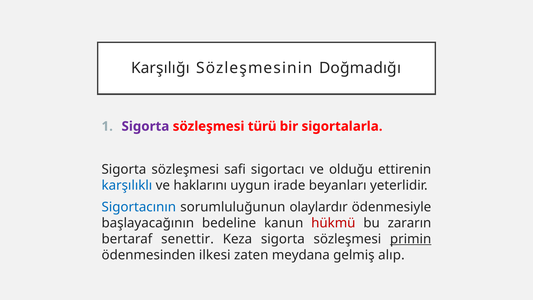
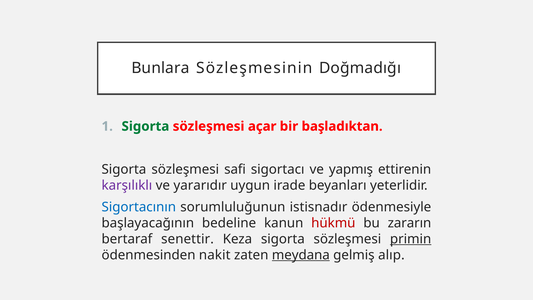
Karşılığı: Karşılığı -> Bunlara (160, 68)
Sigorta colour: purple -> green (145, 126)
türü: türü -> açar (262, 126)
sigortalarla: sigortalarla -> başladıktan (342, 126)
olduğu: olduğu -> yapmış (351, 169)
karşılıklı colour: blue -> purple (127, 185)
haklarını: haklarını -> yararıdır (200, 185)
olaylardır: olaylardır -> istisnadır (319, 207)
ilkesi: ilkesi -> nakit (215, 255)
meydana underline: none -> present (301, 255)
